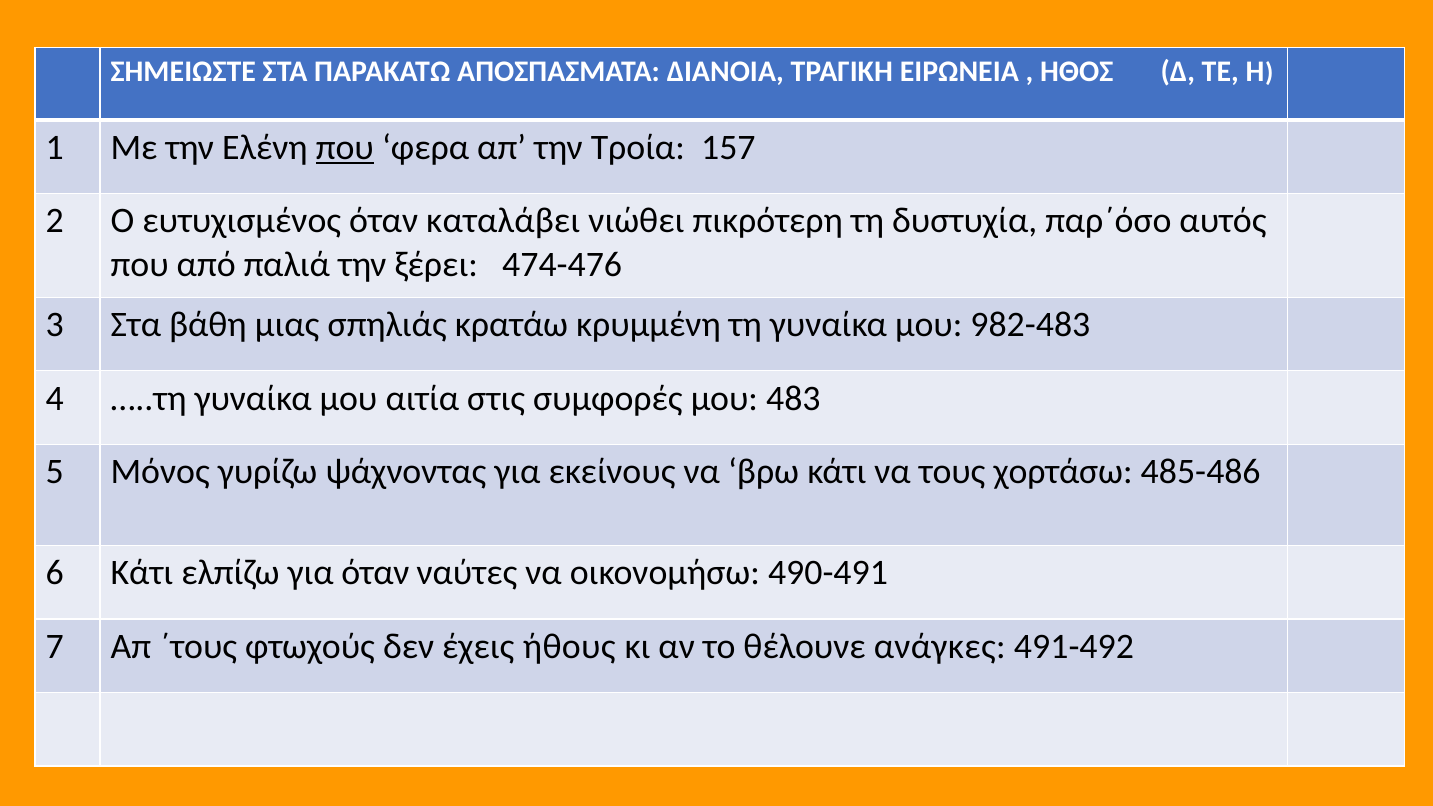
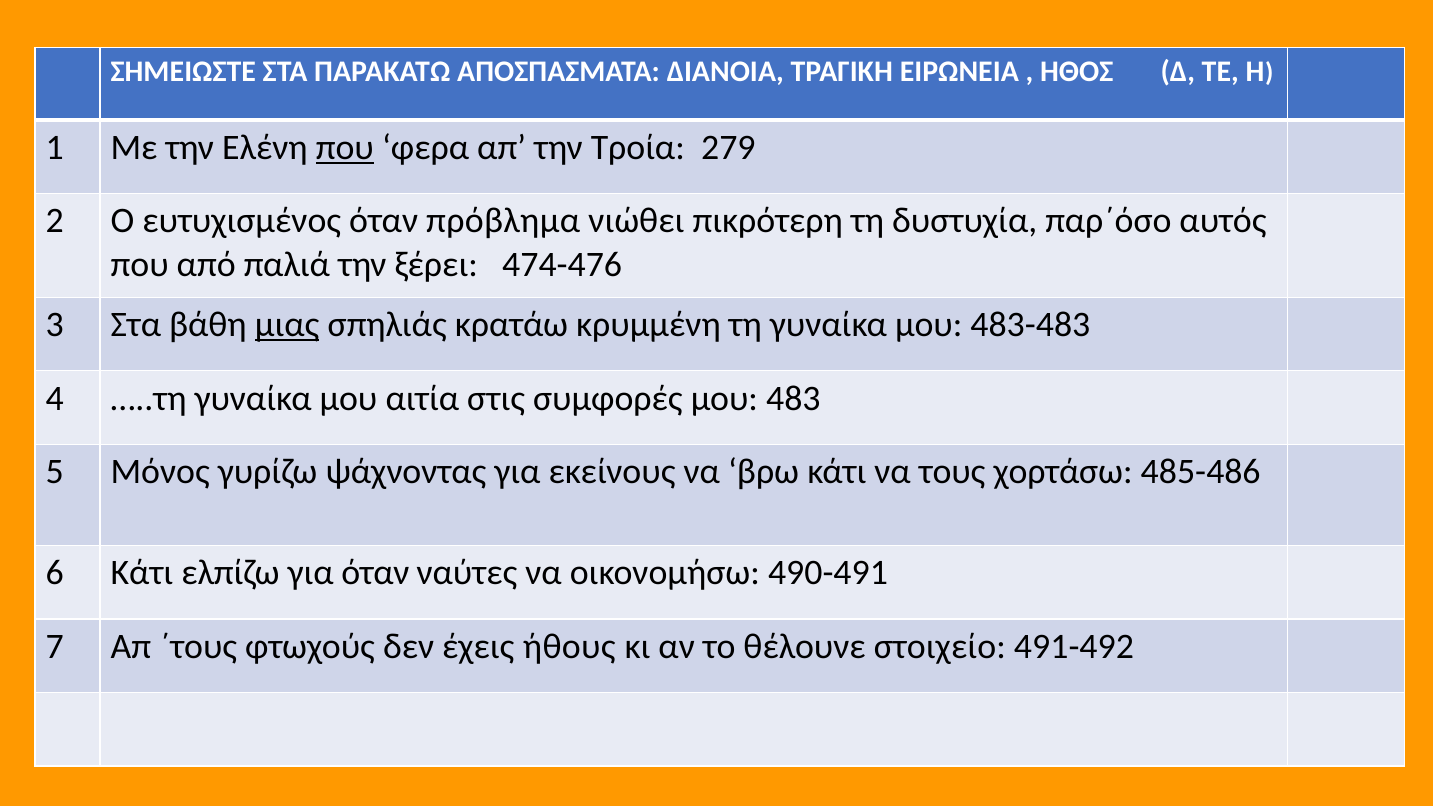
157: 157 -> 279 (728, 148)
καταλάβει: καταλάβει -> πρόβλημα (503, 221)
μιας underline: none -> present (287, 325)
982-483: 982-483 -> 483-483 (1030, 325)
ανάγκες: ανάγκες -> στοιχείο (940, 647)
